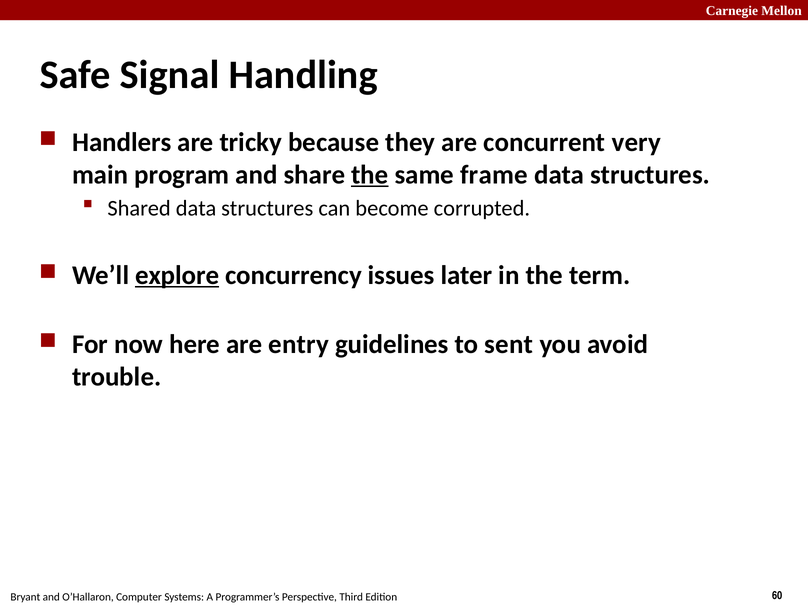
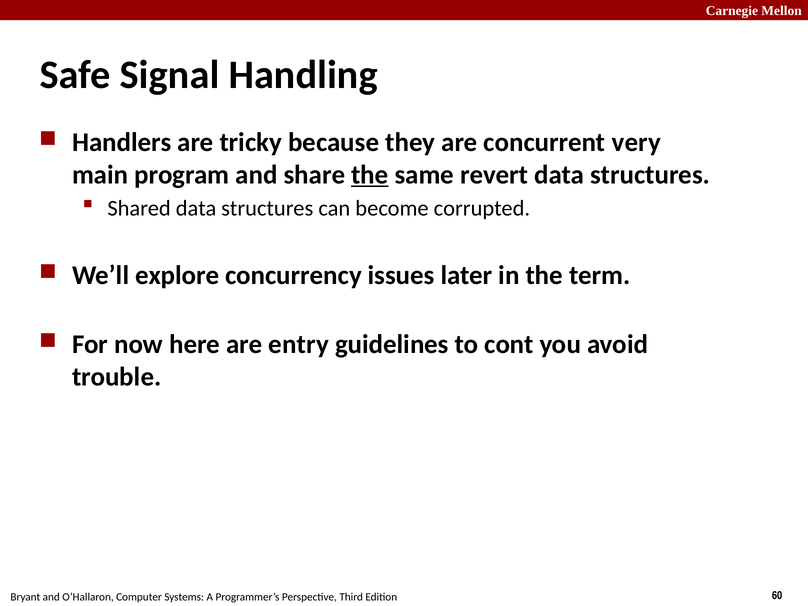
frame: frame -> revert (494, 175)
explore underline: present -> none (177, 275)
sent: sent -> cont (509, 344)
